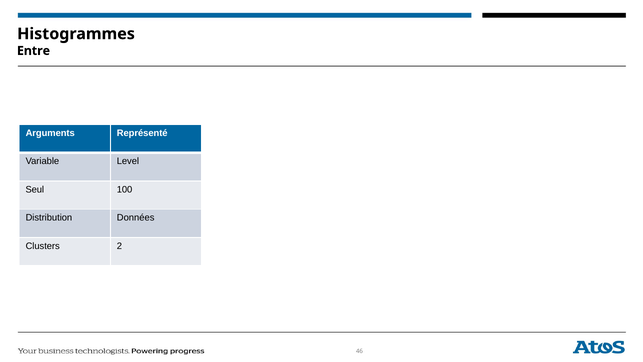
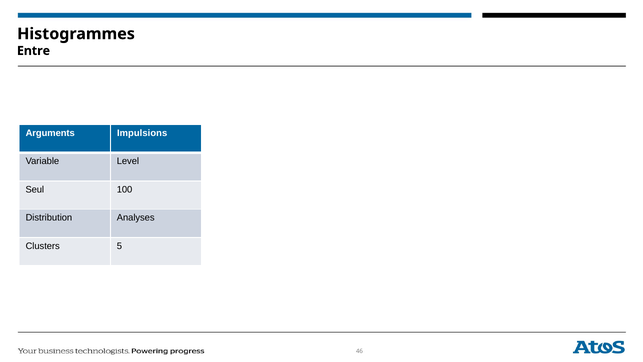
Représenté: Représenté -> Impulsions (142, 133)
Données: Données -> Analyses (136, 218)
2: 2 -> 5 (119, 246)
